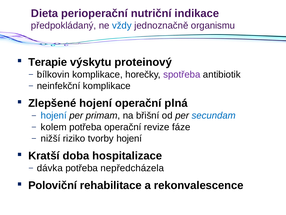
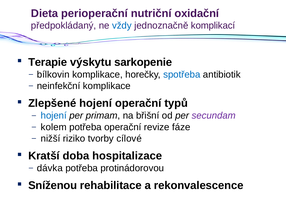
indikace: indikace -> oxidační (197, 13)
organismu: organismu -> komplikací (213, 26)
proteinový: proteinový -> sarkopenie (143, 62)
spotřeba colour: purple -> blue (182, 74)
plná: plná -> typů (176, 103)
secundam colour: blue -> purple (214, 115)
tvorby hojení: hojení -> cílové (129, 138)
nepředcházela: nepředcházela -> protinádorovou (132, 168)
Poloviční: Poloviční -> Sníženou (53, 185)
